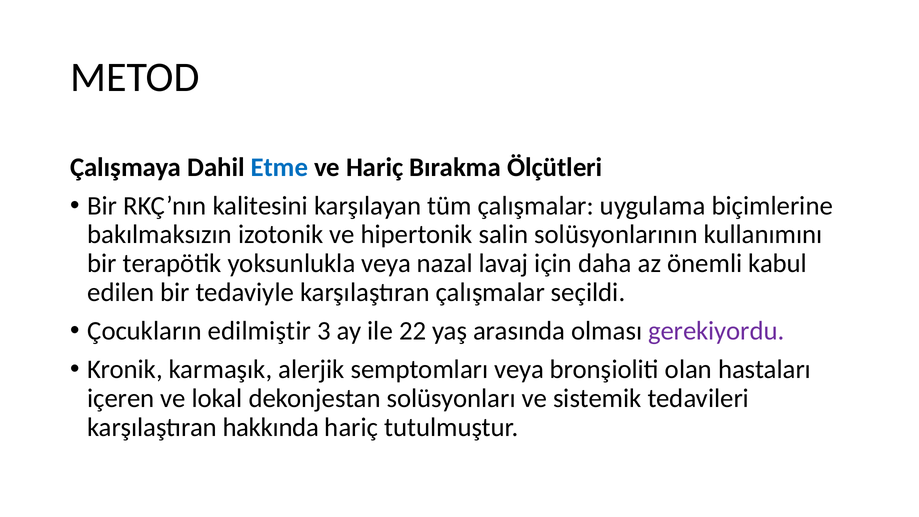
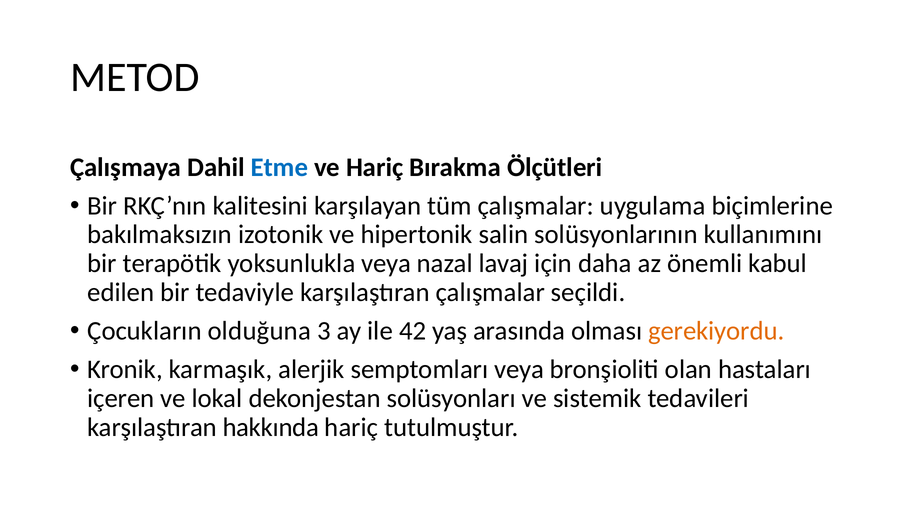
edilmiştir: edilmiştir -> olduğuna (259, 331)
22: 22 -> 42 (413, 331)
gerekiyordu colour: purple -> orange (716, 331)
